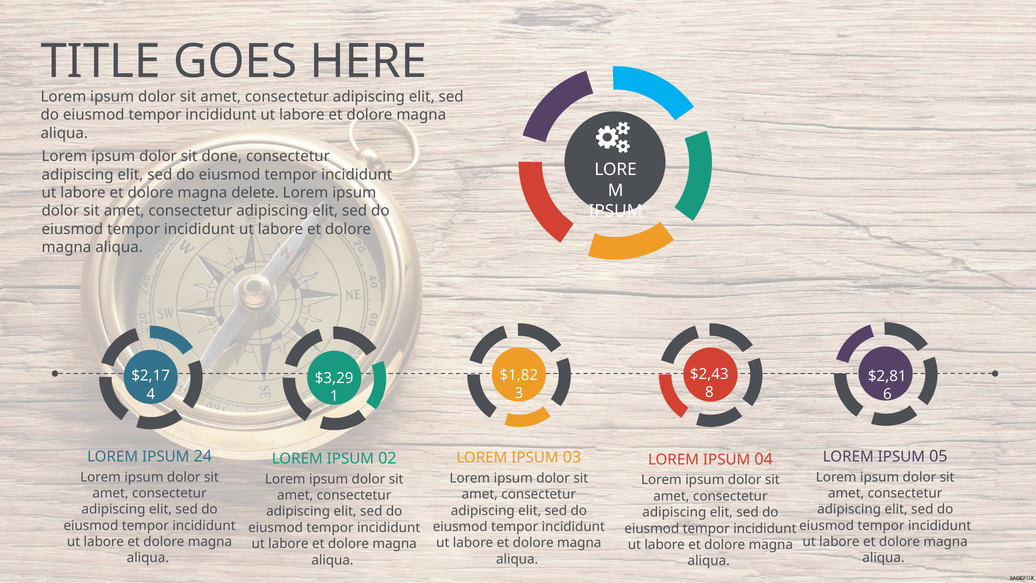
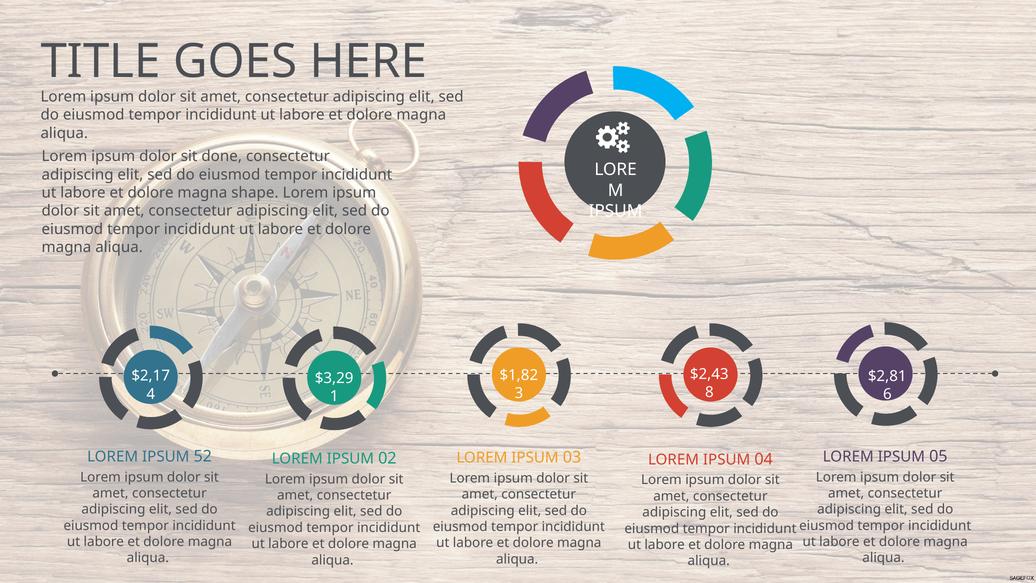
delete: delete -> shape (255, 193)
24: 24 -> 52 (203, 456)
